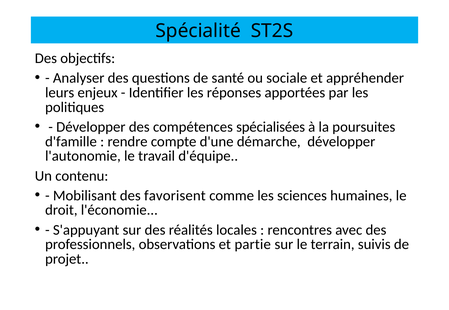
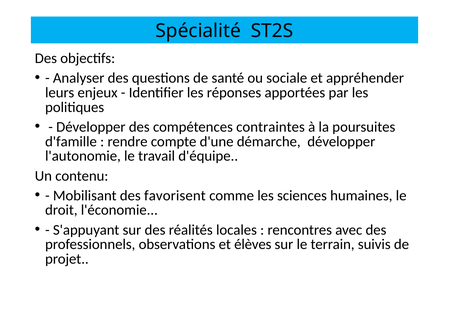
spécialisées: spécialisées -> contraintes (271, 127)
partie: partie -> élèves (253, 244)
